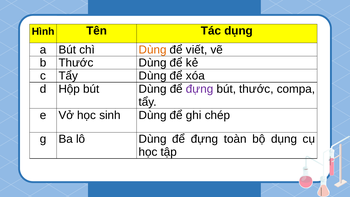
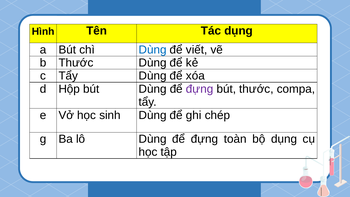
Dùng colour: orange -> blue (153, 50)
